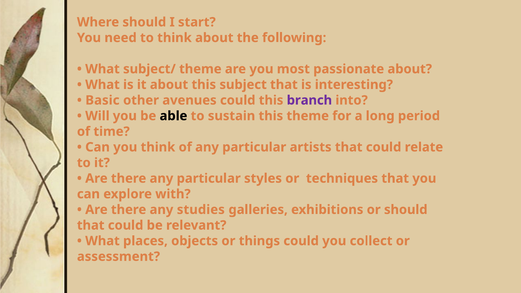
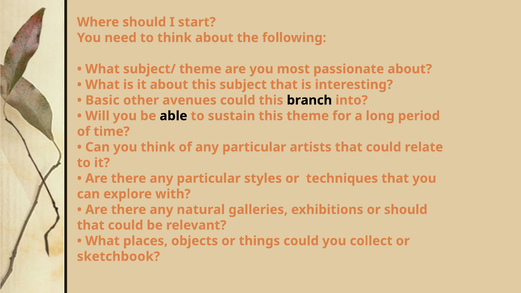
branch colour: purple -> black (309, 100)
studies: studies -> natural (201, 210)
assessment: assessment -> sketchbook (118, 257)
